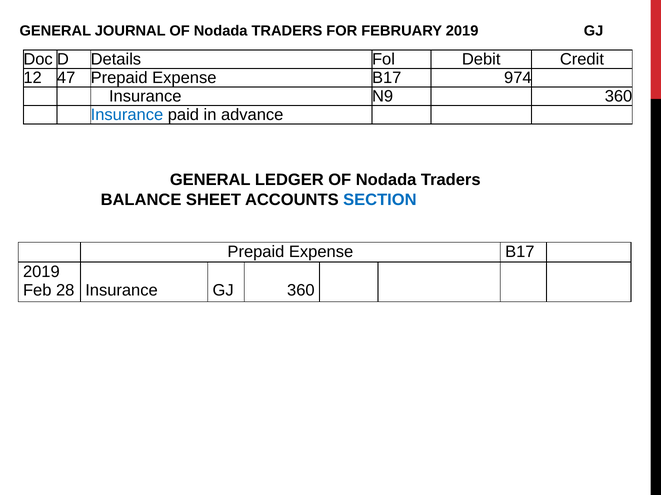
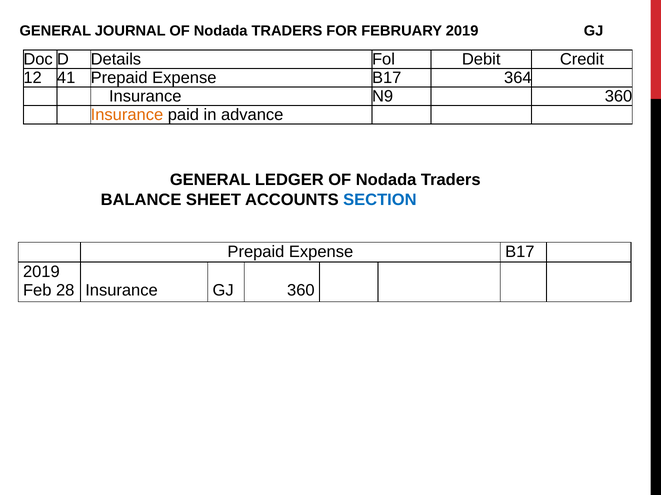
47: 47 -> 41 (66, 78)
974: 974 -> 364 (518, 78)
Insurance colour: blue -> orange (127, 115)
